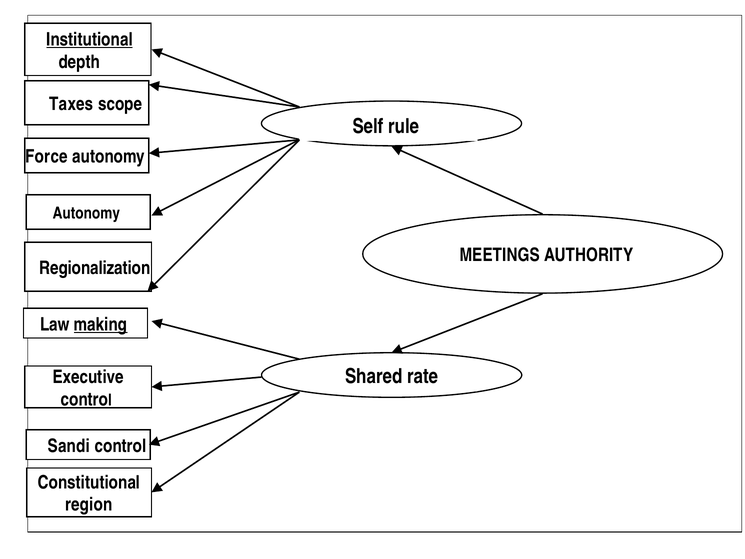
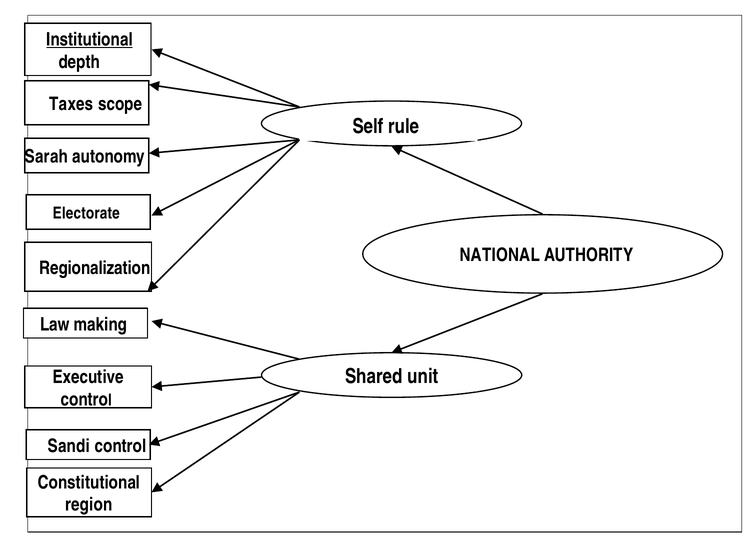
Force: Force -> Sarah (47, 157)
Autonomy: Autonomy -> Electorate (86, 213)
MEETINGS: MEETINGS -> NATIONAL (500, 255)
making underline: present -> none (101, 324)
rate: rate -> unit (423, 376)
